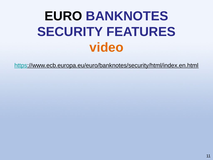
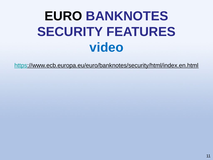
video colour: orange -> blue (106, 47)
